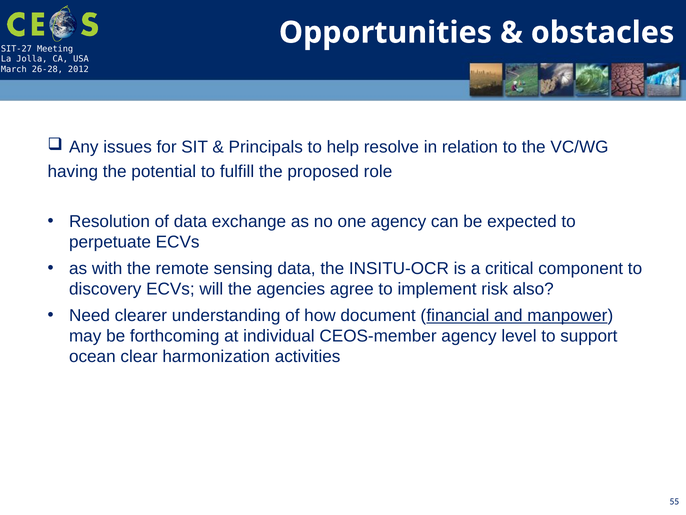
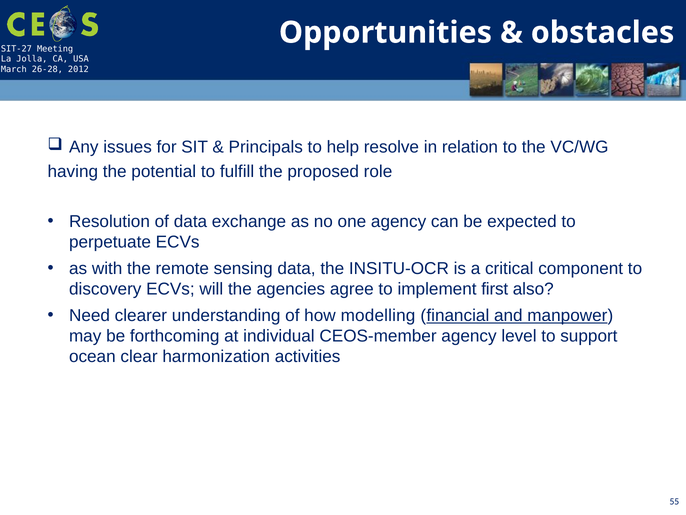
risk: risk -> first (495, 289)
document: document -> modelling (378, 315)
